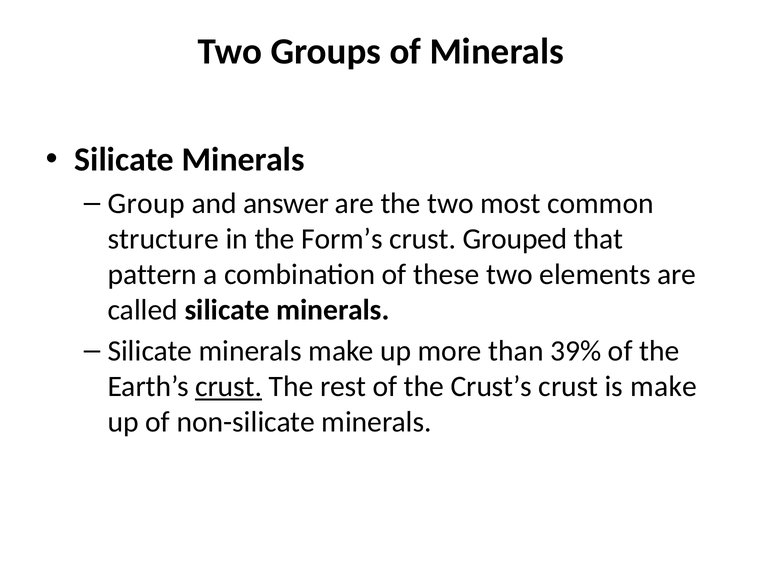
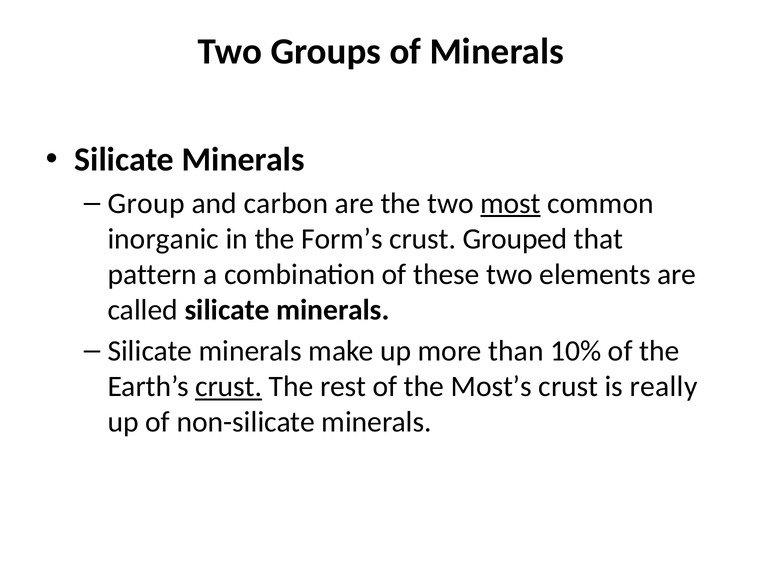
answer: answer -> carbon (286, 204)
most underline: none -> present (511, 204)
structure: structure -> inorganic (163, 239)
39%: 39% -> 10% (576, 351)
Crust’s: Crust’s -> Most’s (491, 387)
is make: make -> really (664, 387)
